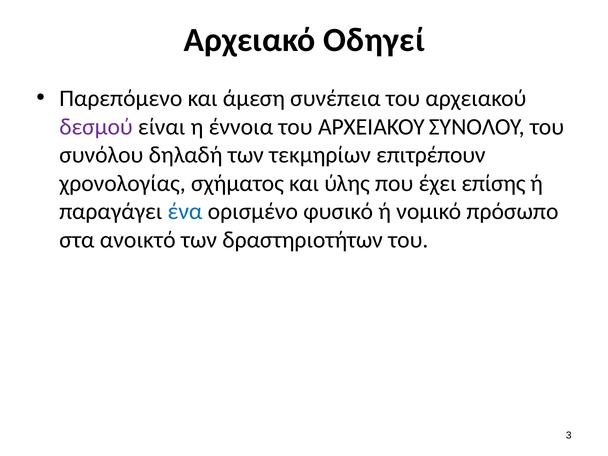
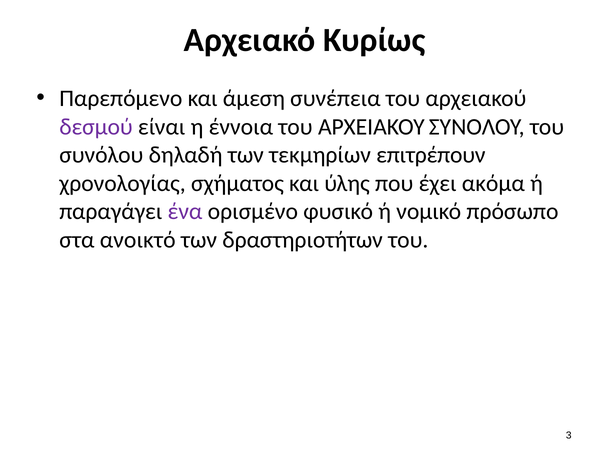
Οδηγεί: Οδηγεί -> Κυρίως (374, 40)
επίσης: επίσης -> ακόμα (493, 183)
ένα colour: blue -> purple (185, 212)
